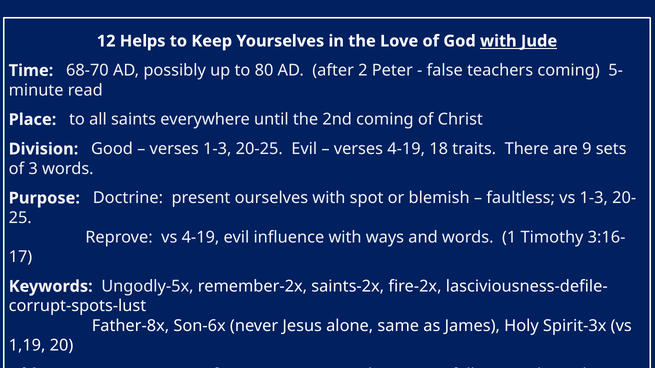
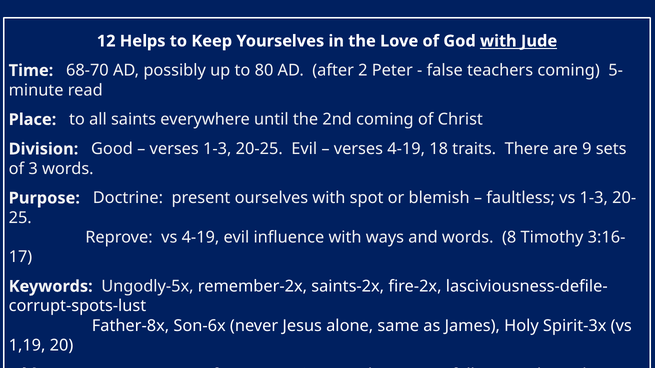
1: 1 -> 8 (509, 238)
